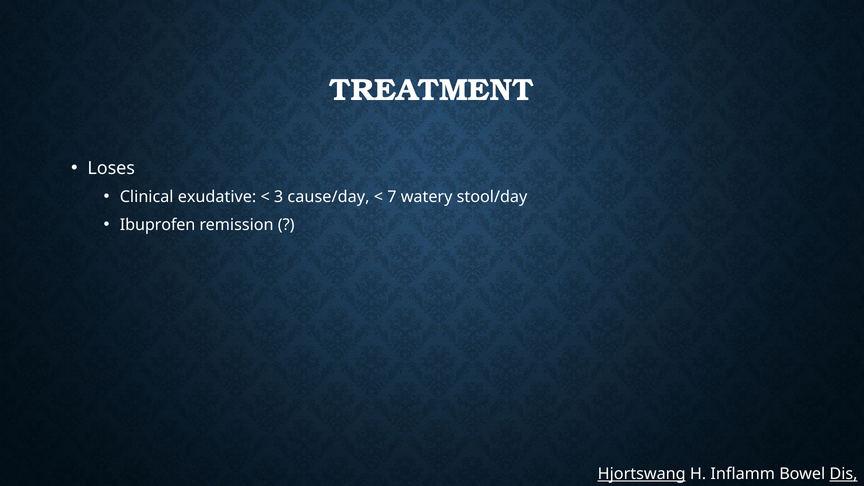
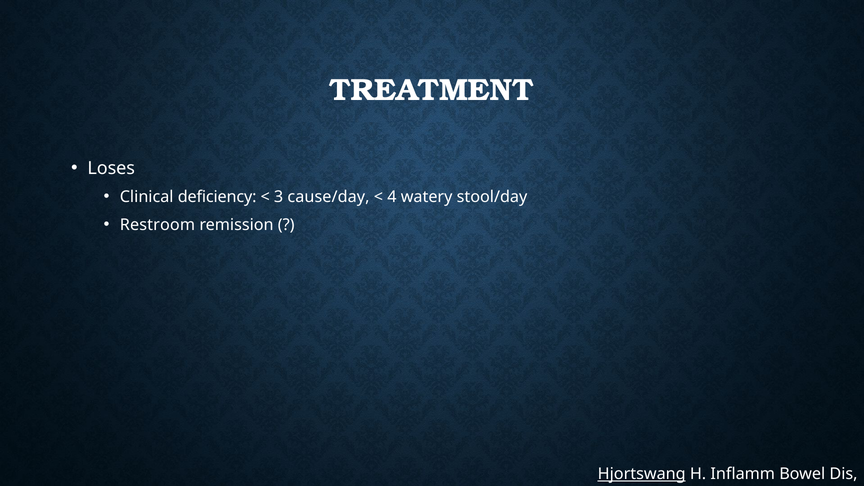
exudative: exudative -> deficiency (217, 197)
7: 7 -> 4 (392, 197)
Ibuprofen: Ibuprofen -> Restroom (157, 225)
Dis underline: present -> none (844, 474)
